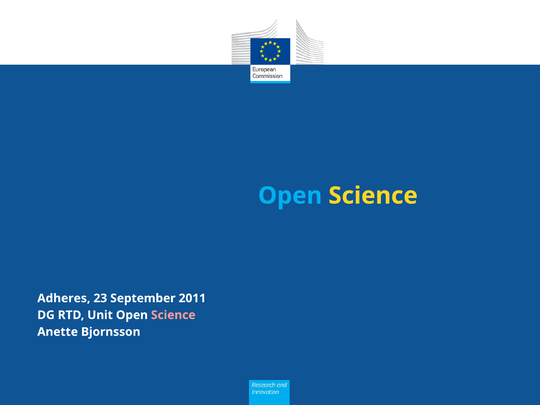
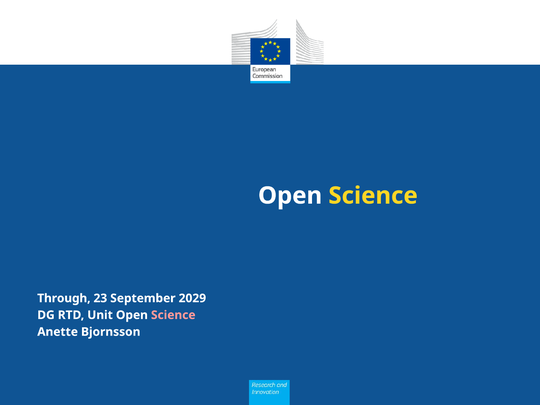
Open colour: light blue -> white (290, 196)
Adheres: Adheres -> Through (64, 298)
2011: 2011 -> 2029 (192, 298)
